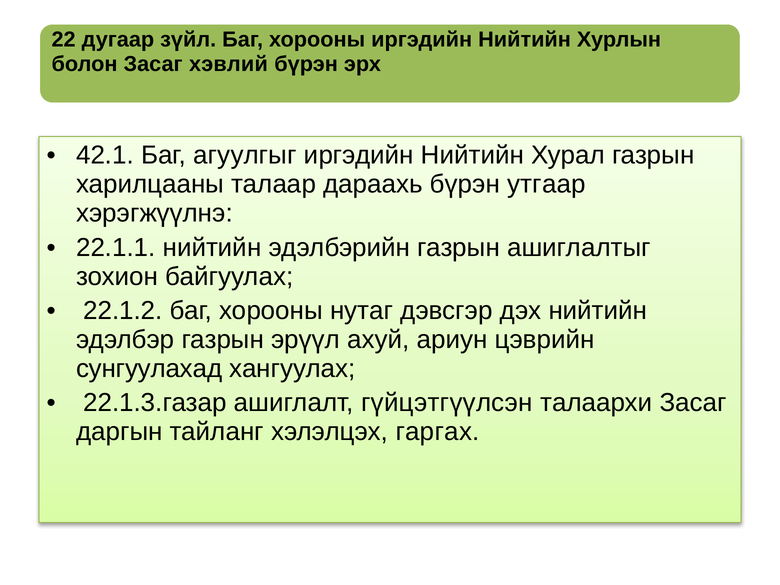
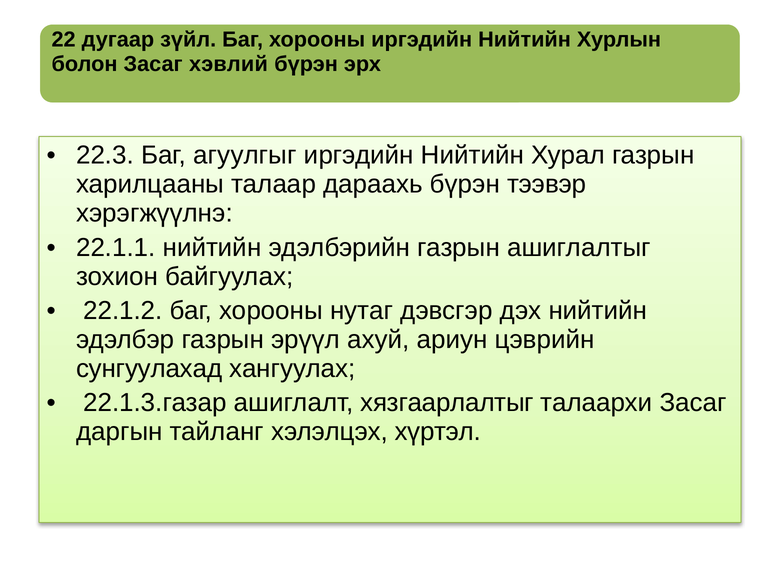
42.1: 42.1 -> 22.3 (105, 155)
утгаар: утгаар -> тээвэр (547, 184)
гүйцэтгүүлсэн: гүйцэтгүүлсэн -> хязгаарлалтыг (447, 403)
гаргах: гаргах -> хүртэл (438, 432)
